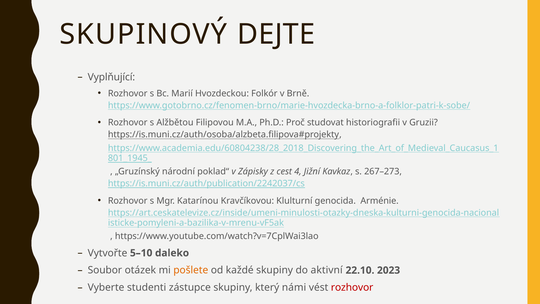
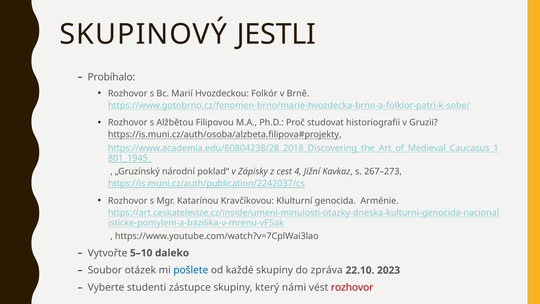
DEJTE: DEJTE -> JESTLI (276, 34)
Vyplňující: Vyplňující -> Probíhalo (111, 77)
pošlete colour: orange -> blue (191, 270)
aktivní: aktivní -> zpráva (327, 270)
